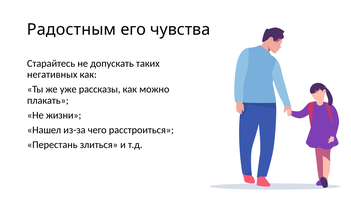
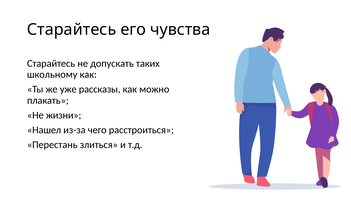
Радостным: Радостным -> Старайтесь (72, 29)
негативных: негативных -> школьному (52, 74)
